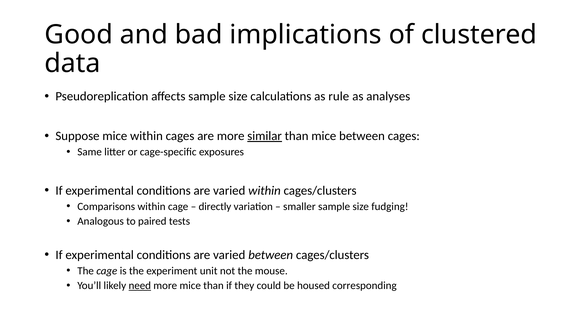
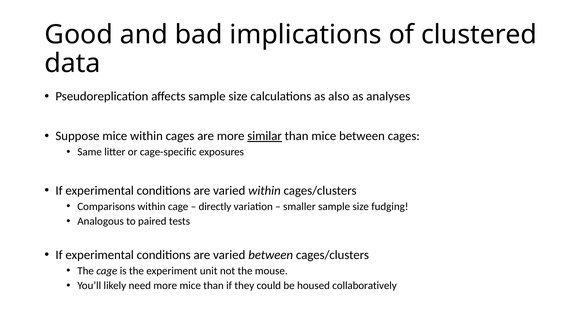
rule: rule -> also (339, 96)
need underline: present -> none (140, 286)
corresponding: corresponding -> collaboratively (365, 286)
